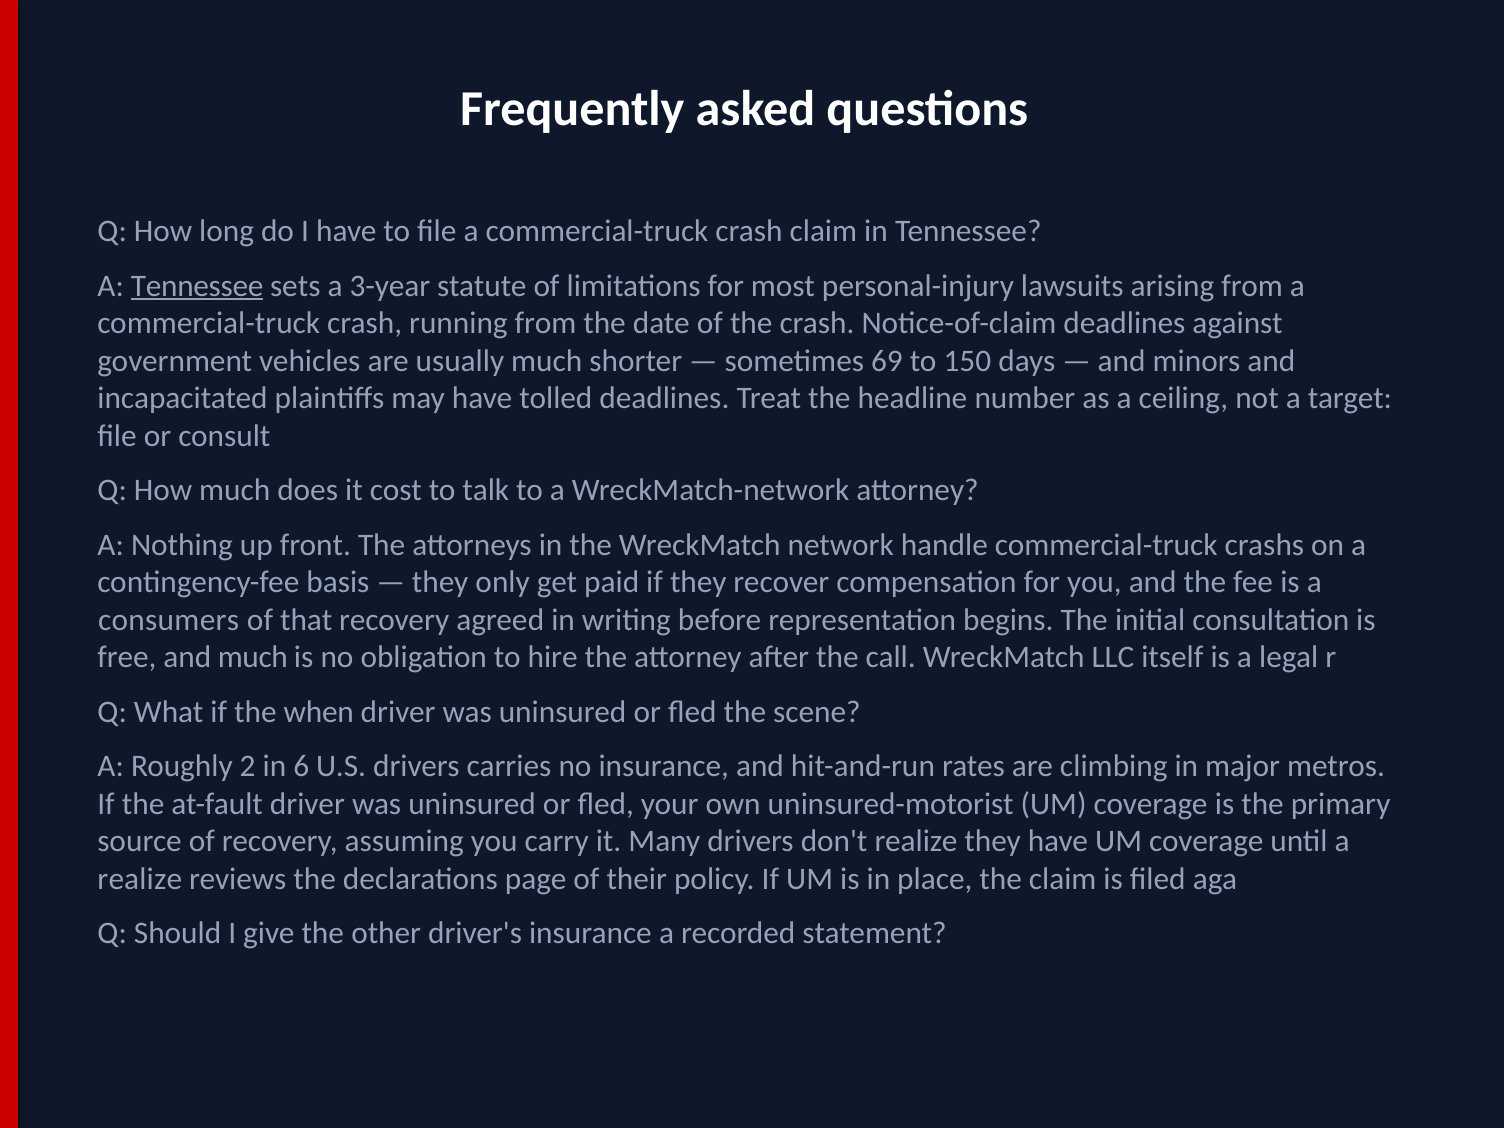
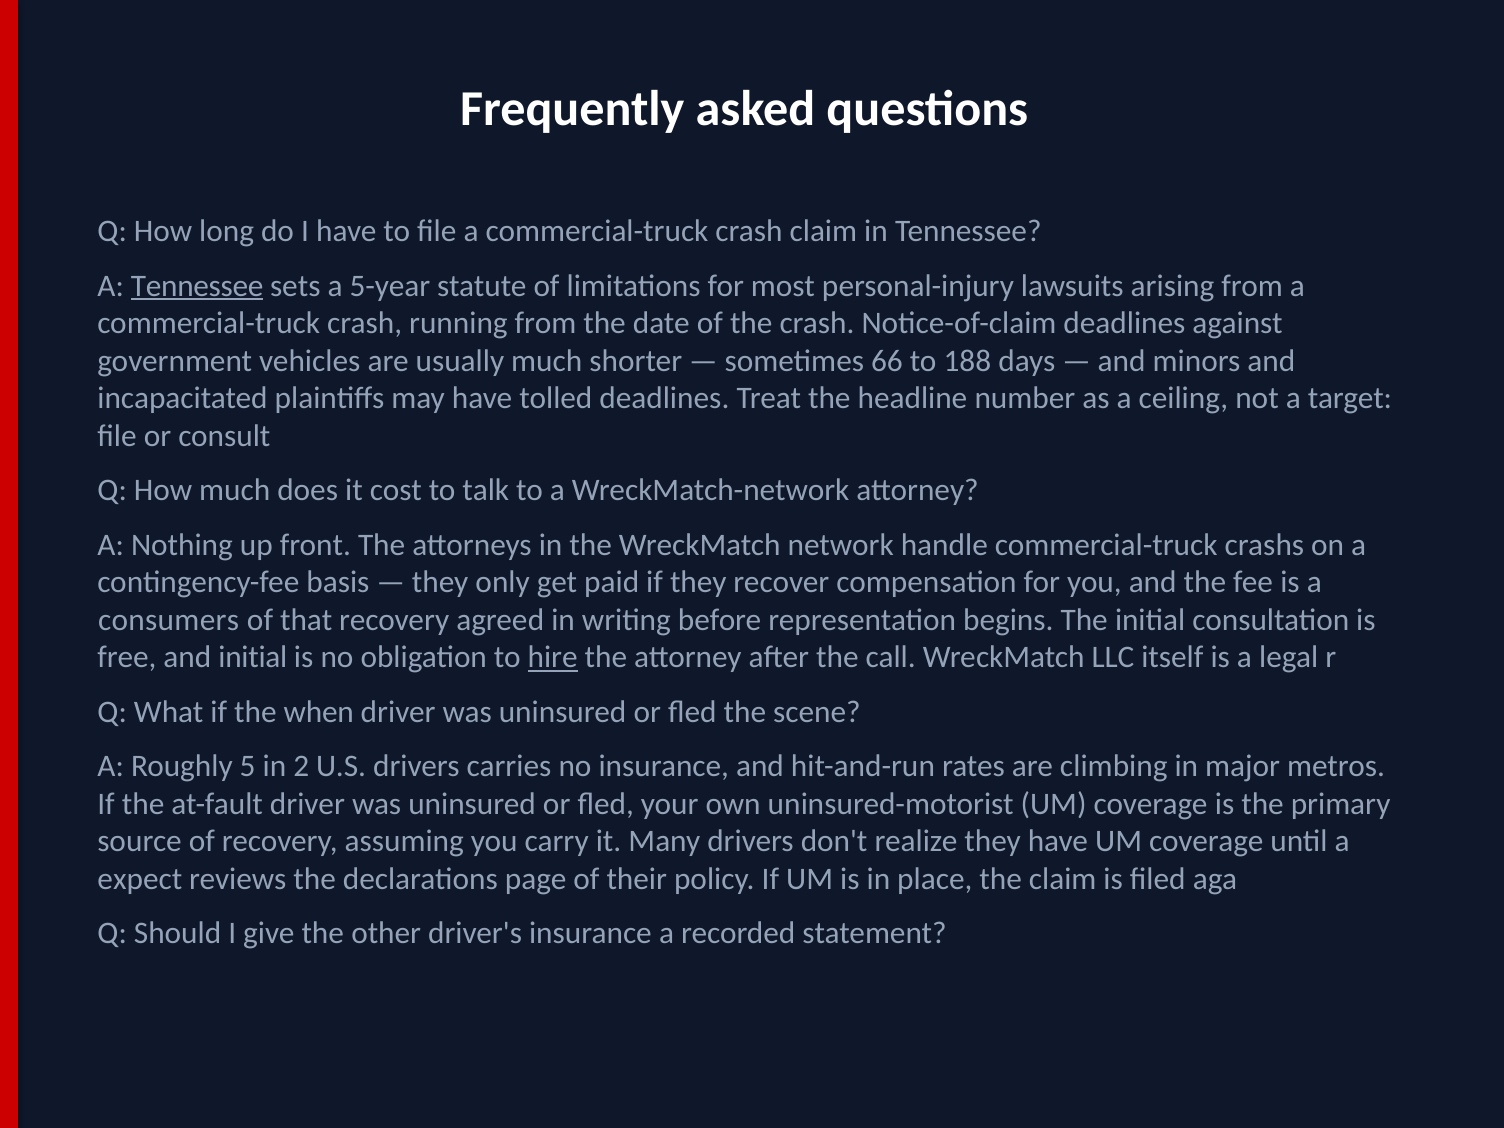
3-year: 3-year -> 5-year (390, 286)
69: 69 -> 66 (887, 361)
150: 150 -> 188 (967, 361)
and much: much -> initial (253, 658)
hire underline: none -> present (553, 658)
2: 2 -> 5 (248, 766)
6: 6 -> 2 (301, 766)
realize: realize -> expect (140, 879)
